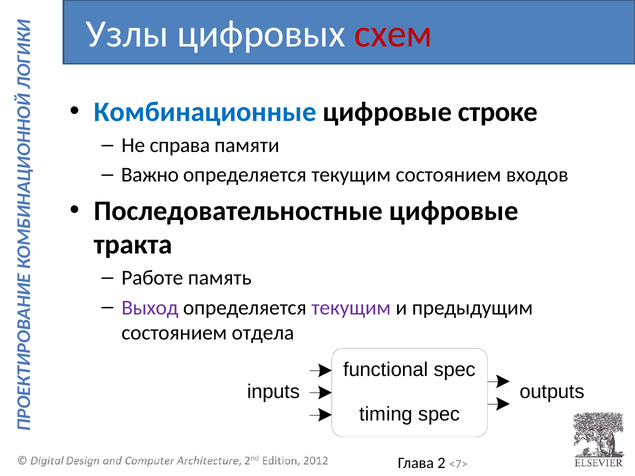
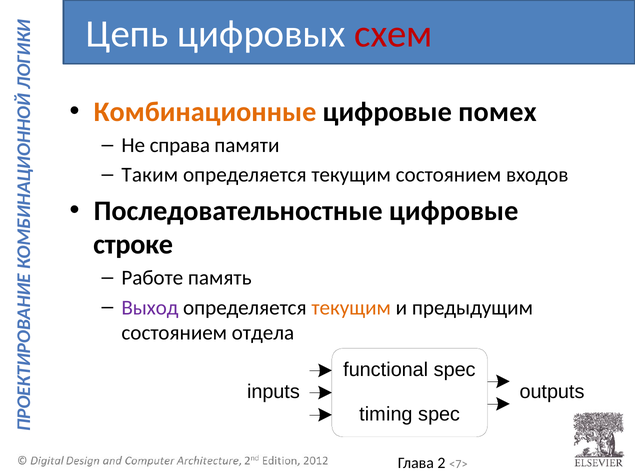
Узлы: Узлы -> Цепь (127, 34)
Комбинационные colour: blue -> orange (205, 112)
строке: строке -> помех (497, 112)
Важно: Важно -> Таким (150, 175)
тракта: тракта -> строке (133, 245)
текущим colour: purple -> orange (351, 308)
